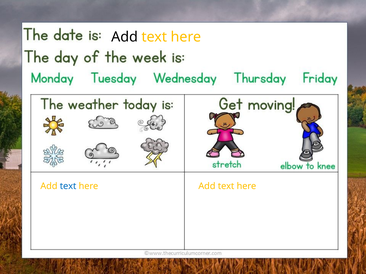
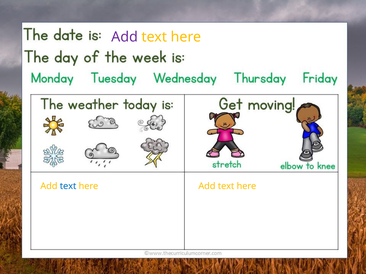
Add colour: black -> purple (125, 37)
